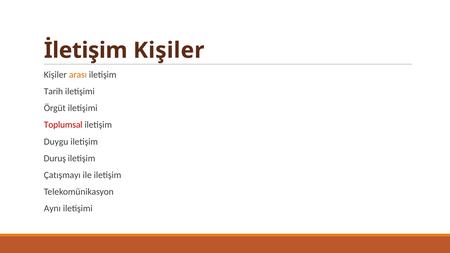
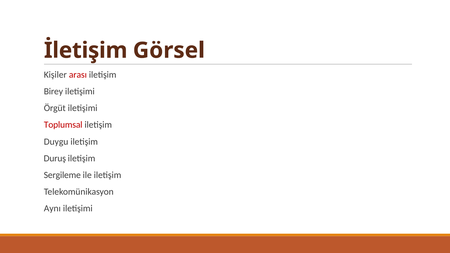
İletişim Kişiler: Kişiler -> Görsel (169, 50)
arası colour: orange -> red (78, 75)
Tarih: Tarih -> Birey (53, 92)
Çatışmayı: Çatışmayı -> Sergileme (62, 175)
